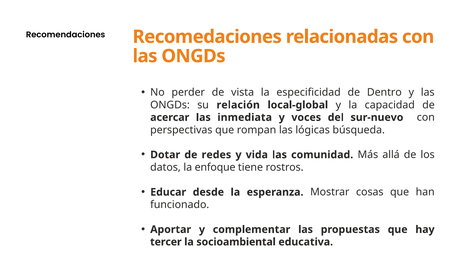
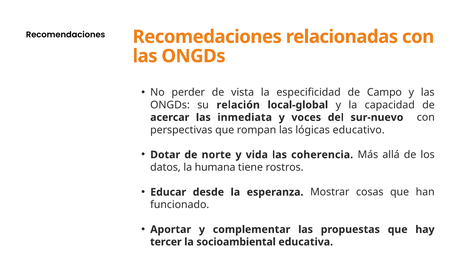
Dentro: Dentro -> Campo (384, 93)
búsqueda: búsqueda -> educativo (359, 130)
redes: redes -> norte (216, 155)
comunidad: comunidad -> coherencia (322, 155)
enfoque: enfoque -> humana (215, 167)
